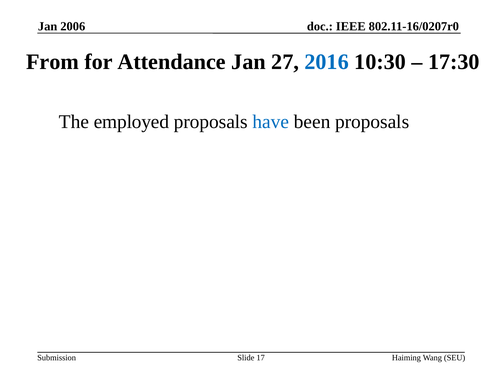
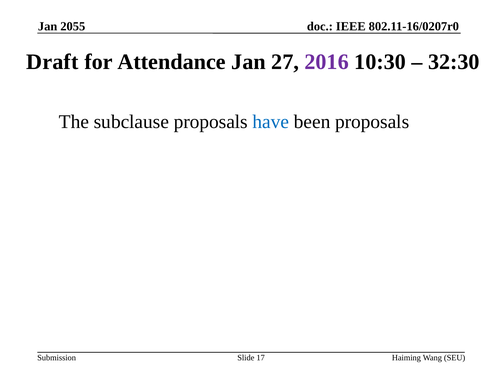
2006: 2006 -> 2055 (73, 27)
From: From -> Draft (52, 62)
2016 colour: blue -> purple (327, 62)
17:30: 17:30 -> 32:30 (454, 62)
employed: employed -> subclause (131, 122)
